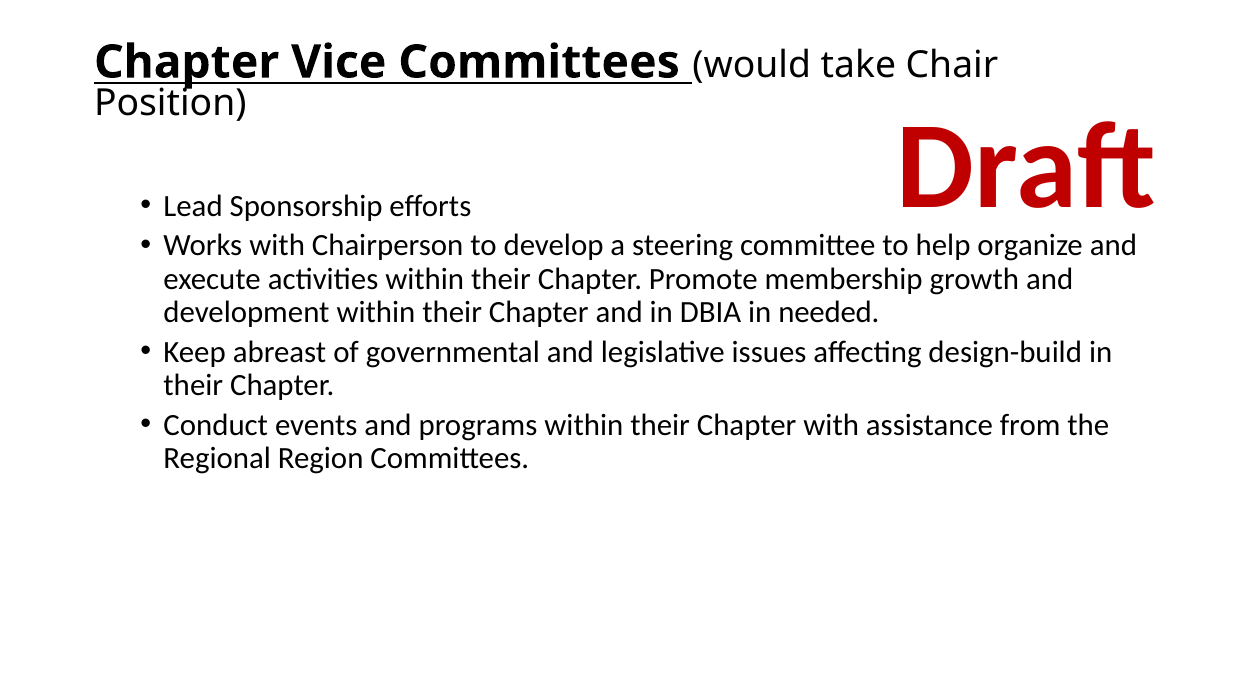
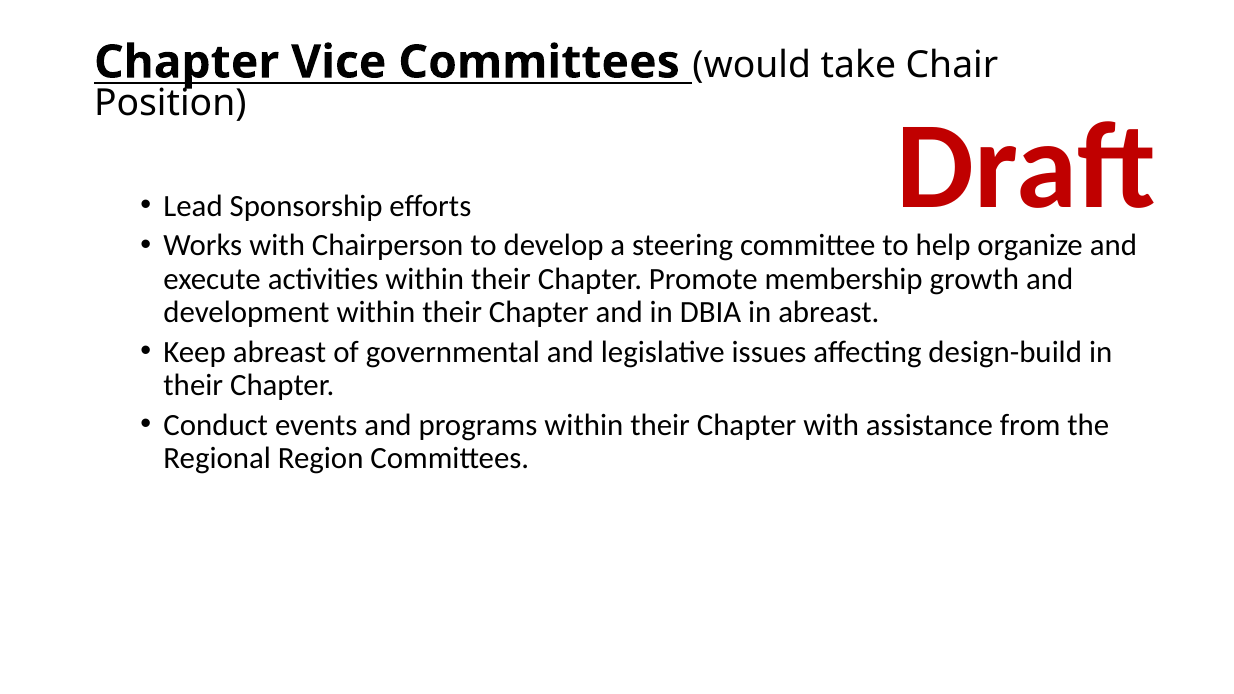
in needed: needed -> abreast (829, 312)
